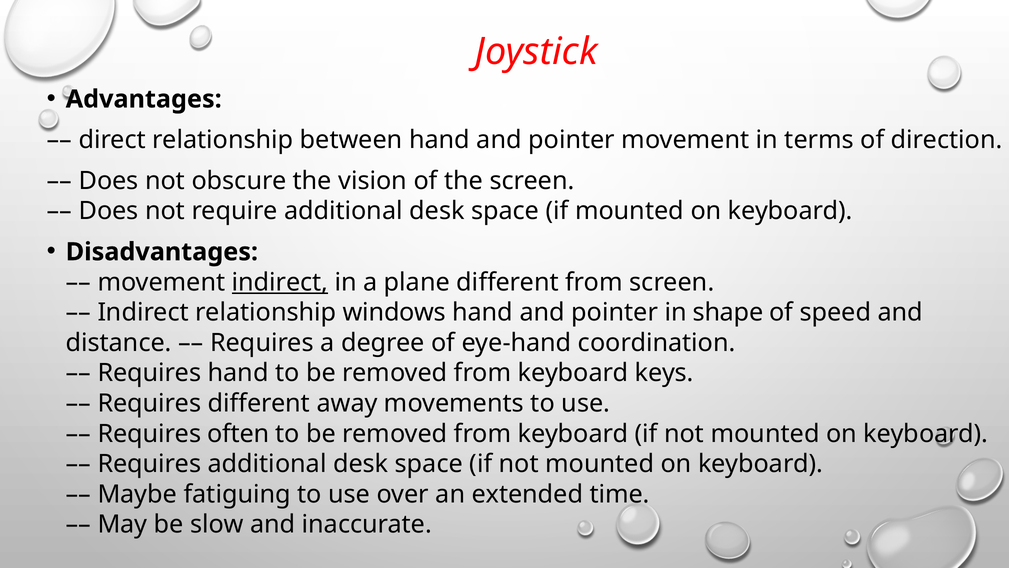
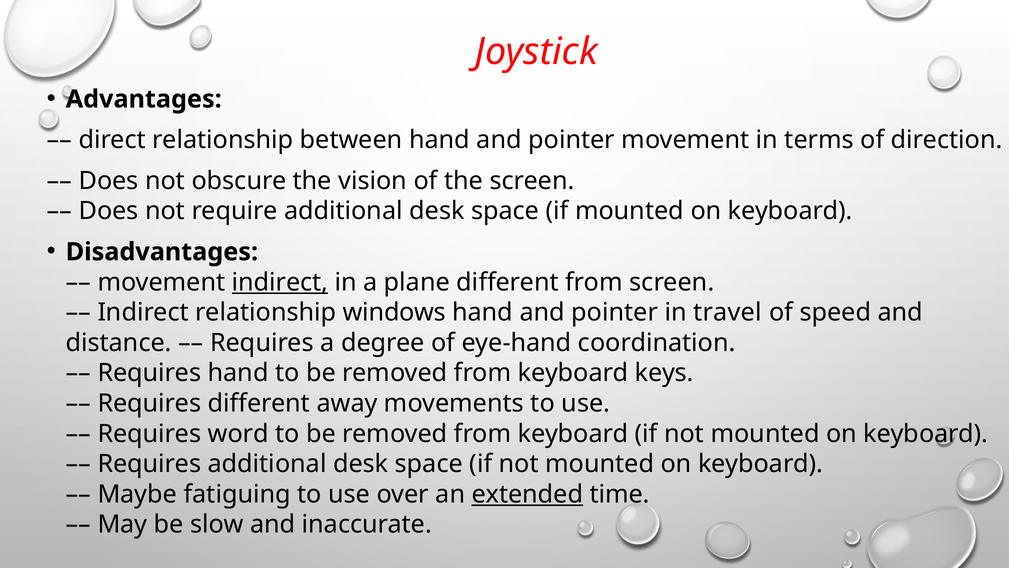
shape: shape -> travel (728, 312)
often: often -> word (238, 433)
extended underline: none -> present (527, 494)
